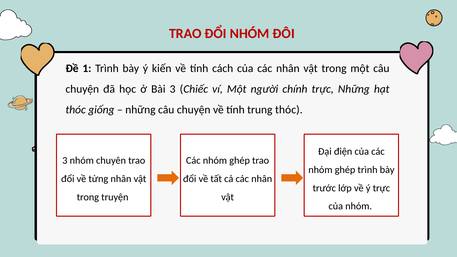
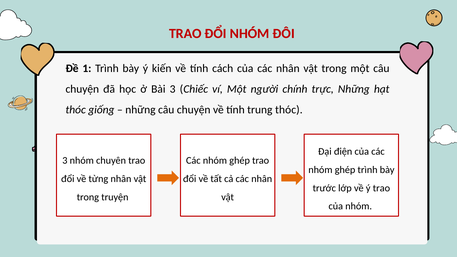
ý trực: trực -> trao (381, 188)
